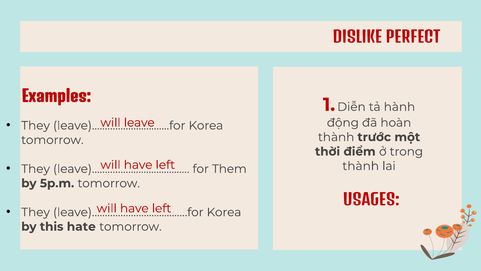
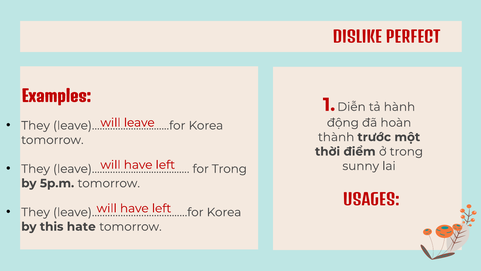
for Them: Them -> Trong (229, 169)
thành: thành -> sunny (361, 166)
